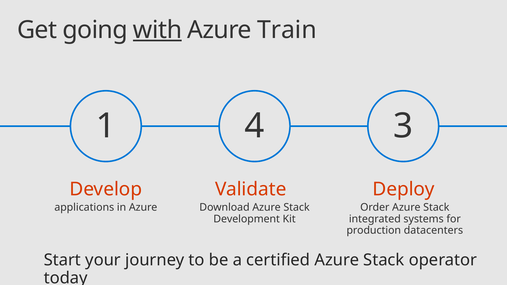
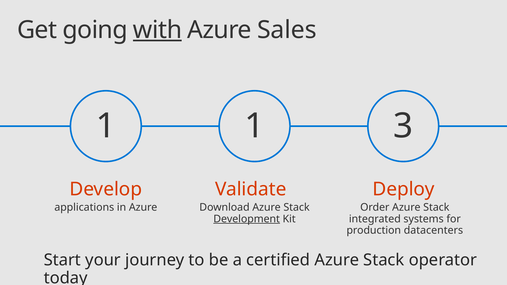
Train: Train -> Sales (287, 30)
1 4: 4 -> 1 (255, 126)
Development underline: none -> present (247, 219)
